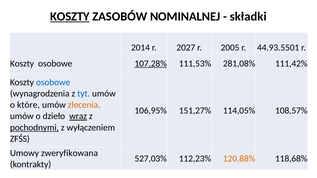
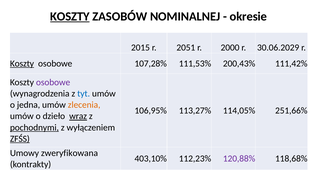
składki: składki -> okresie (248, 16)
2014: 2014 -> 2015 (140, 48)
2027: 2027 -> 2051 (186, 48)
2005: 2005 -> 2000 (230, 48)
44.93.5501: 44.93.5501 -> 30.06.2029 (278, 48)
Koszty underline: none -> present (22, 64)
107,28% underline: present -> none (151, 64)
281,08%: 281,08% -> 200,43% (239, 64)
osobowe colour: blue -> purple (53, 82)
które: które -> jedna (29, 105)
151,27%: 151,27% -> 113,27% (195, 111)
108,57%: 108,57% -> 251,66% (291, 111)
ZFŚS underline: none -> present (20, 139)
527,03%: 527,03% -> 403,10% (151, 159)
120,88% colour: orange -> purple (239, 159)
